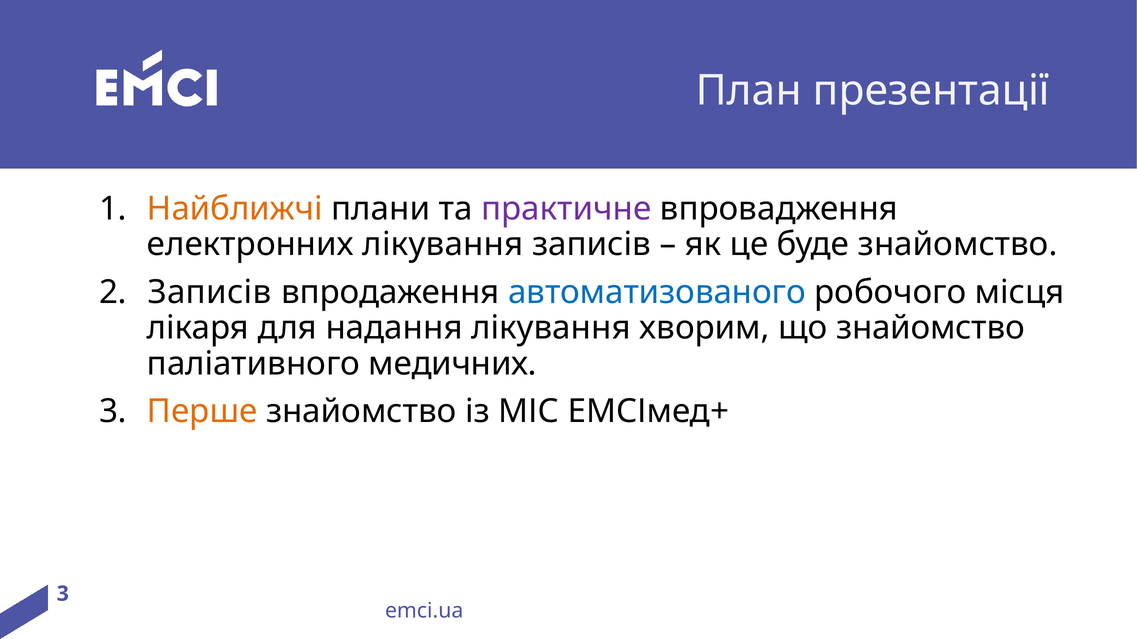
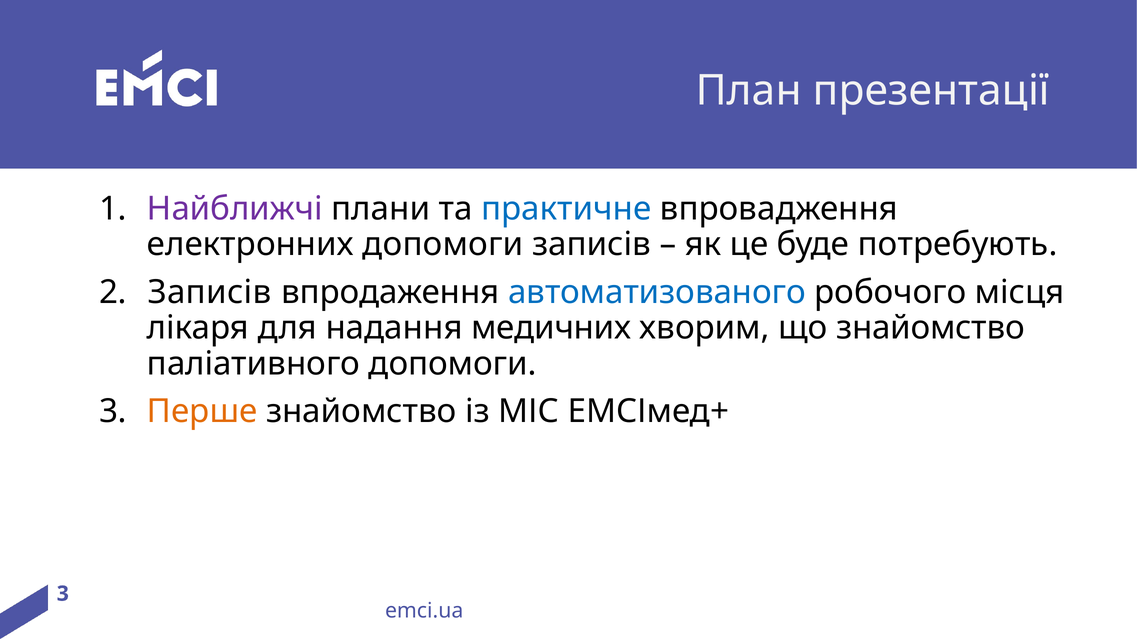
Найближчі colour: orange -> purple (235, 209)
практичне colour: purple -> blue (566, 209)
електронних лікування: лікування -> допомоги (443, 245)
буде знайомство: знайомство -> потребують (958, 245)
надання лікування: лікування -> медичних (551, 328)
паліативного медичних: медичних -> допомоги (453, 364)
